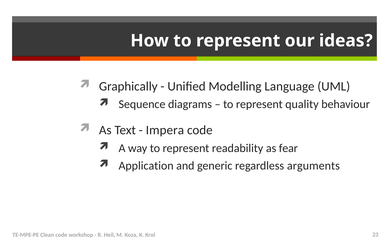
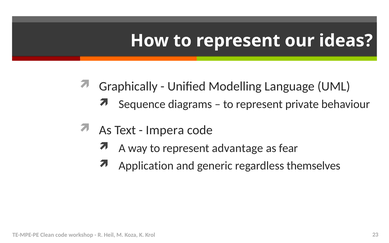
quality: quality -> private (302, 104)
readability: readability -> advantage (237, 148)
arguments: arguments -> themselves (314, 166)
